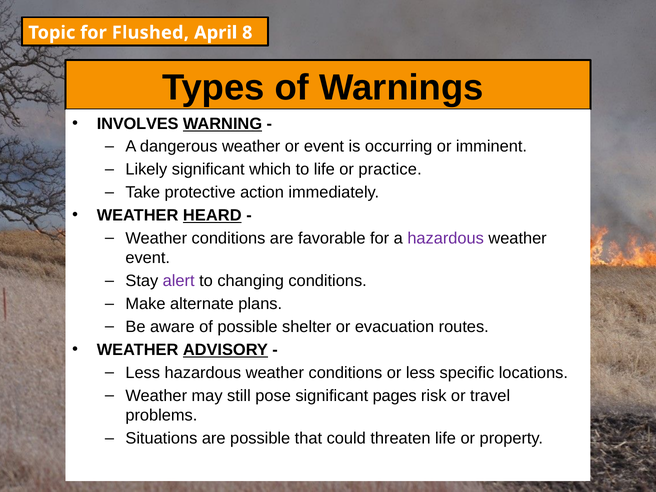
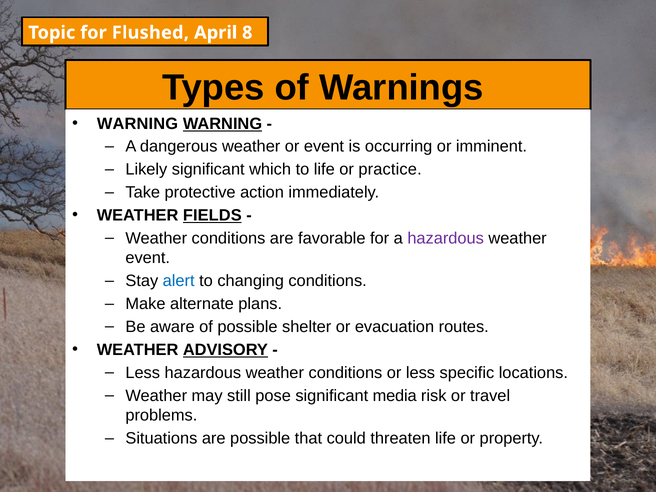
INVOLVES: INVOLVES -> WARNING (137, 124)
HEARD: HEARD -> FIELDS (212, 215)
alert colour: purple -> blue (179, 281)
pages: pages -> media (395, 396)
